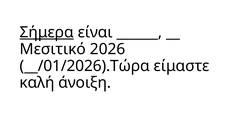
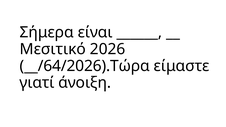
Σήμερα underline: present -> none (47, 32)
__/01/2026).Τώρα: __/01/2026).Τώρα -> __/64/2026).Τώρα (85, 66)
καλή: καλή -> γιατί (37, 83)
